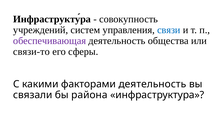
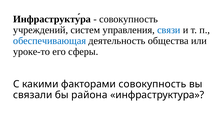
обеспечивающая colour: purple -> blue (50, 41)
связи-то: связи-то -> уроке-то (32, 52)
факторами деятельность: деятельность -> совокупность (152, 85)
